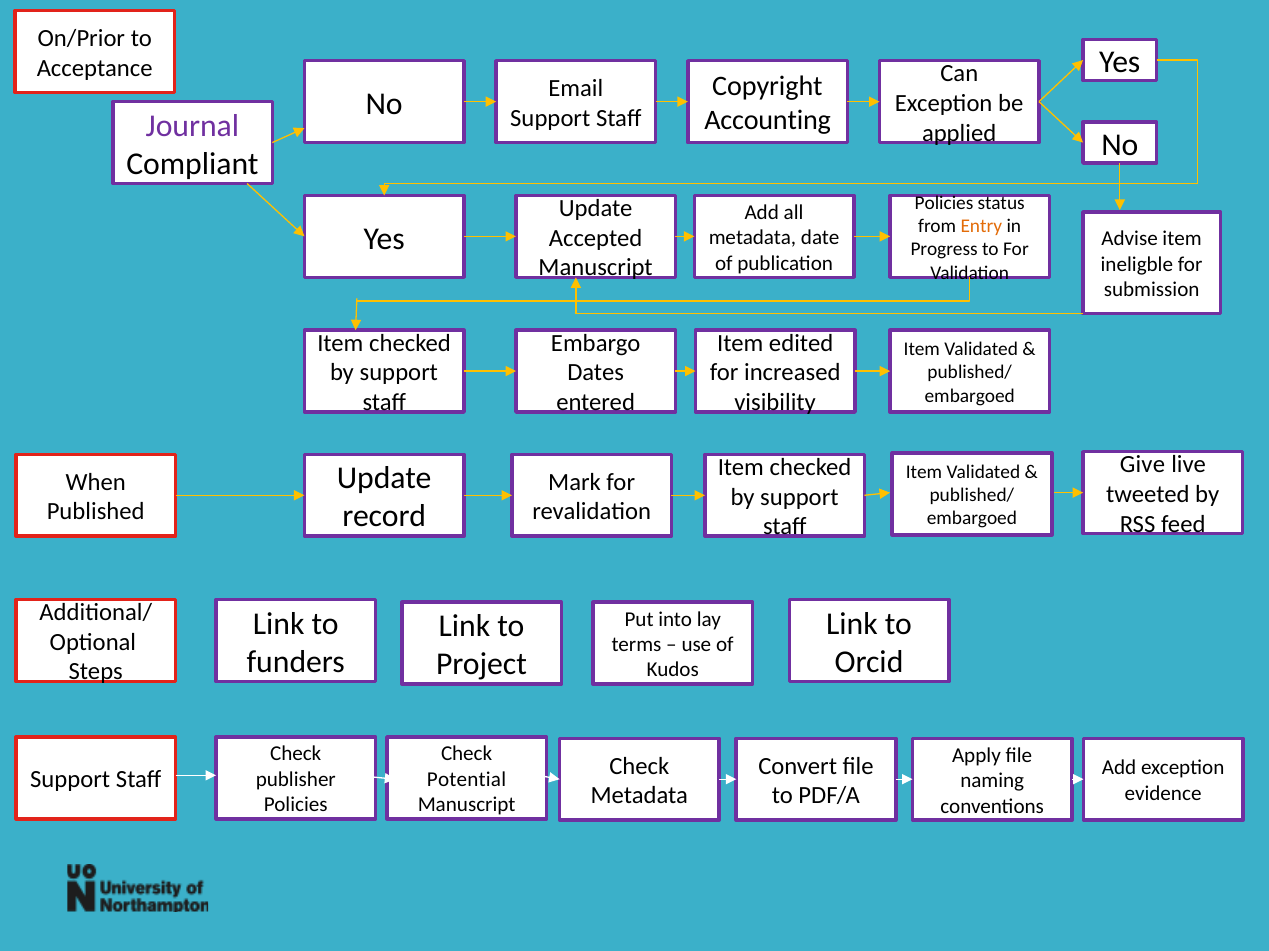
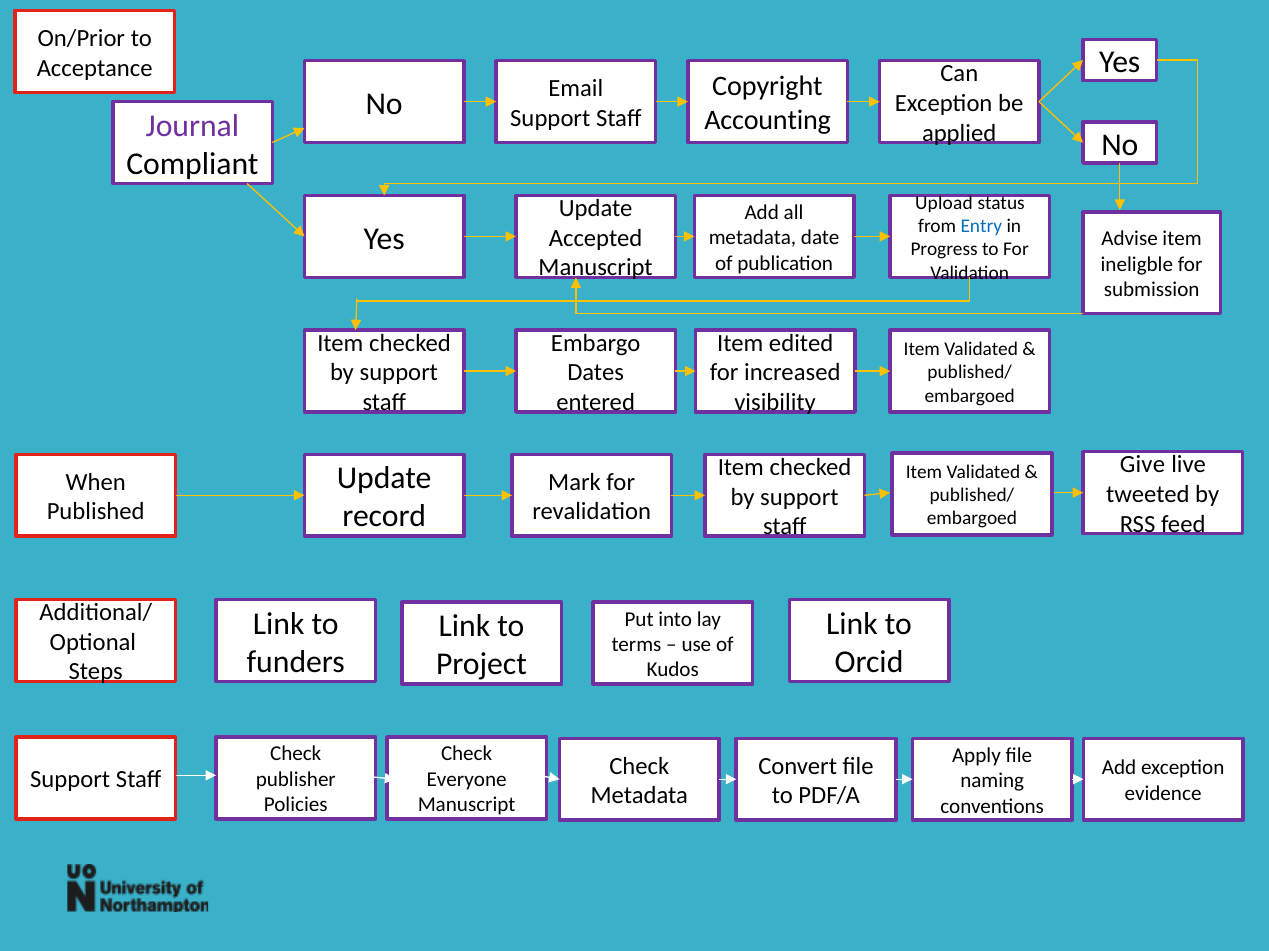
Policies: Policies -> Upload (944, 203)
Entry colour: orange -> blue (981, 226)
Potential: Potential -> Everyone (467, 780)
